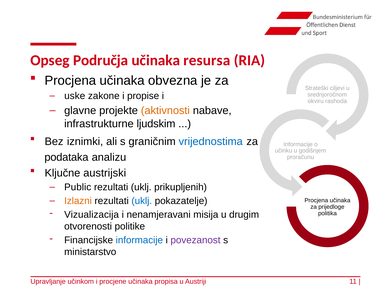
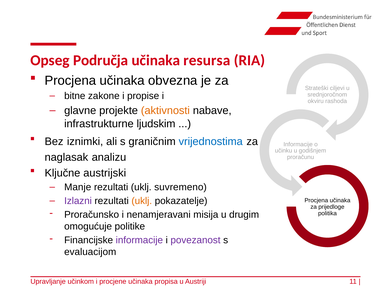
uske: uske -> bitne (75, 96)
podataka: podataka -> naglasak (66, 157)
Public: Public -> Manje (78, 187)
prikupljenih: prikupljenih -> suvremeno (180, 187)
Izlazni colour: orange -> purple (78, 200)
uklj colour: blue -> orange (142, 200)
Vizualizacija: Vizualizacija -> Proračunsko (92, 214)
otvorenosti: otvorenosti -> omogućuje (88, 226)
informacije colour: blue -> purple (139, 240)
ministarstvo: ministarstvo -> evaluacijom (90, 251)
